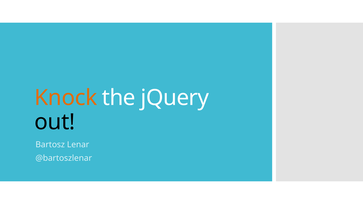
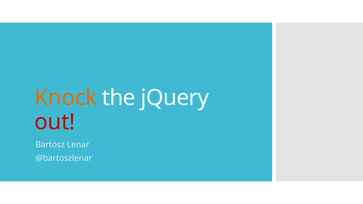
out colour: black -> red (55, 122)
